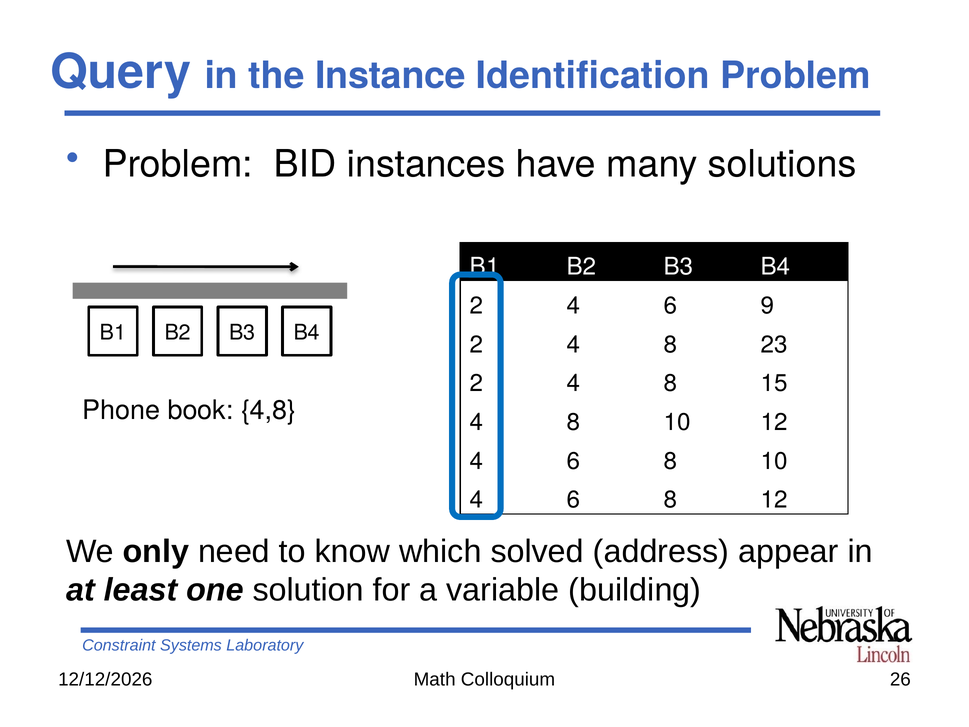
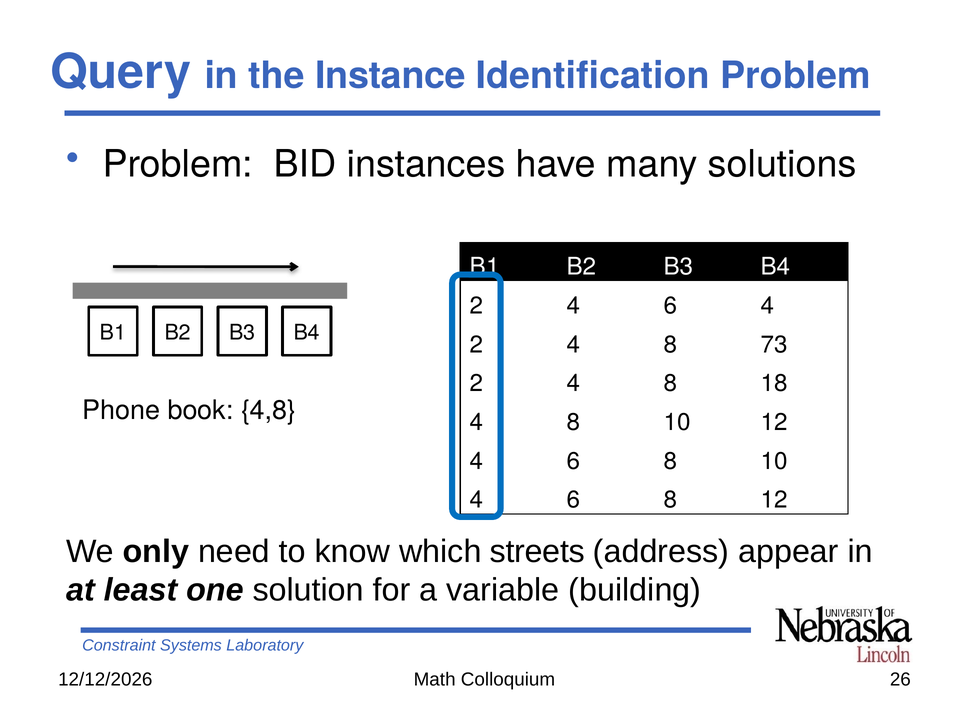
6 9: 9 -> 4 (767, 306)
23: 23 -> 73 (774, 344)
15: 15 -> 18 (774, 383)
solved: solved -> streets (537, 551)
